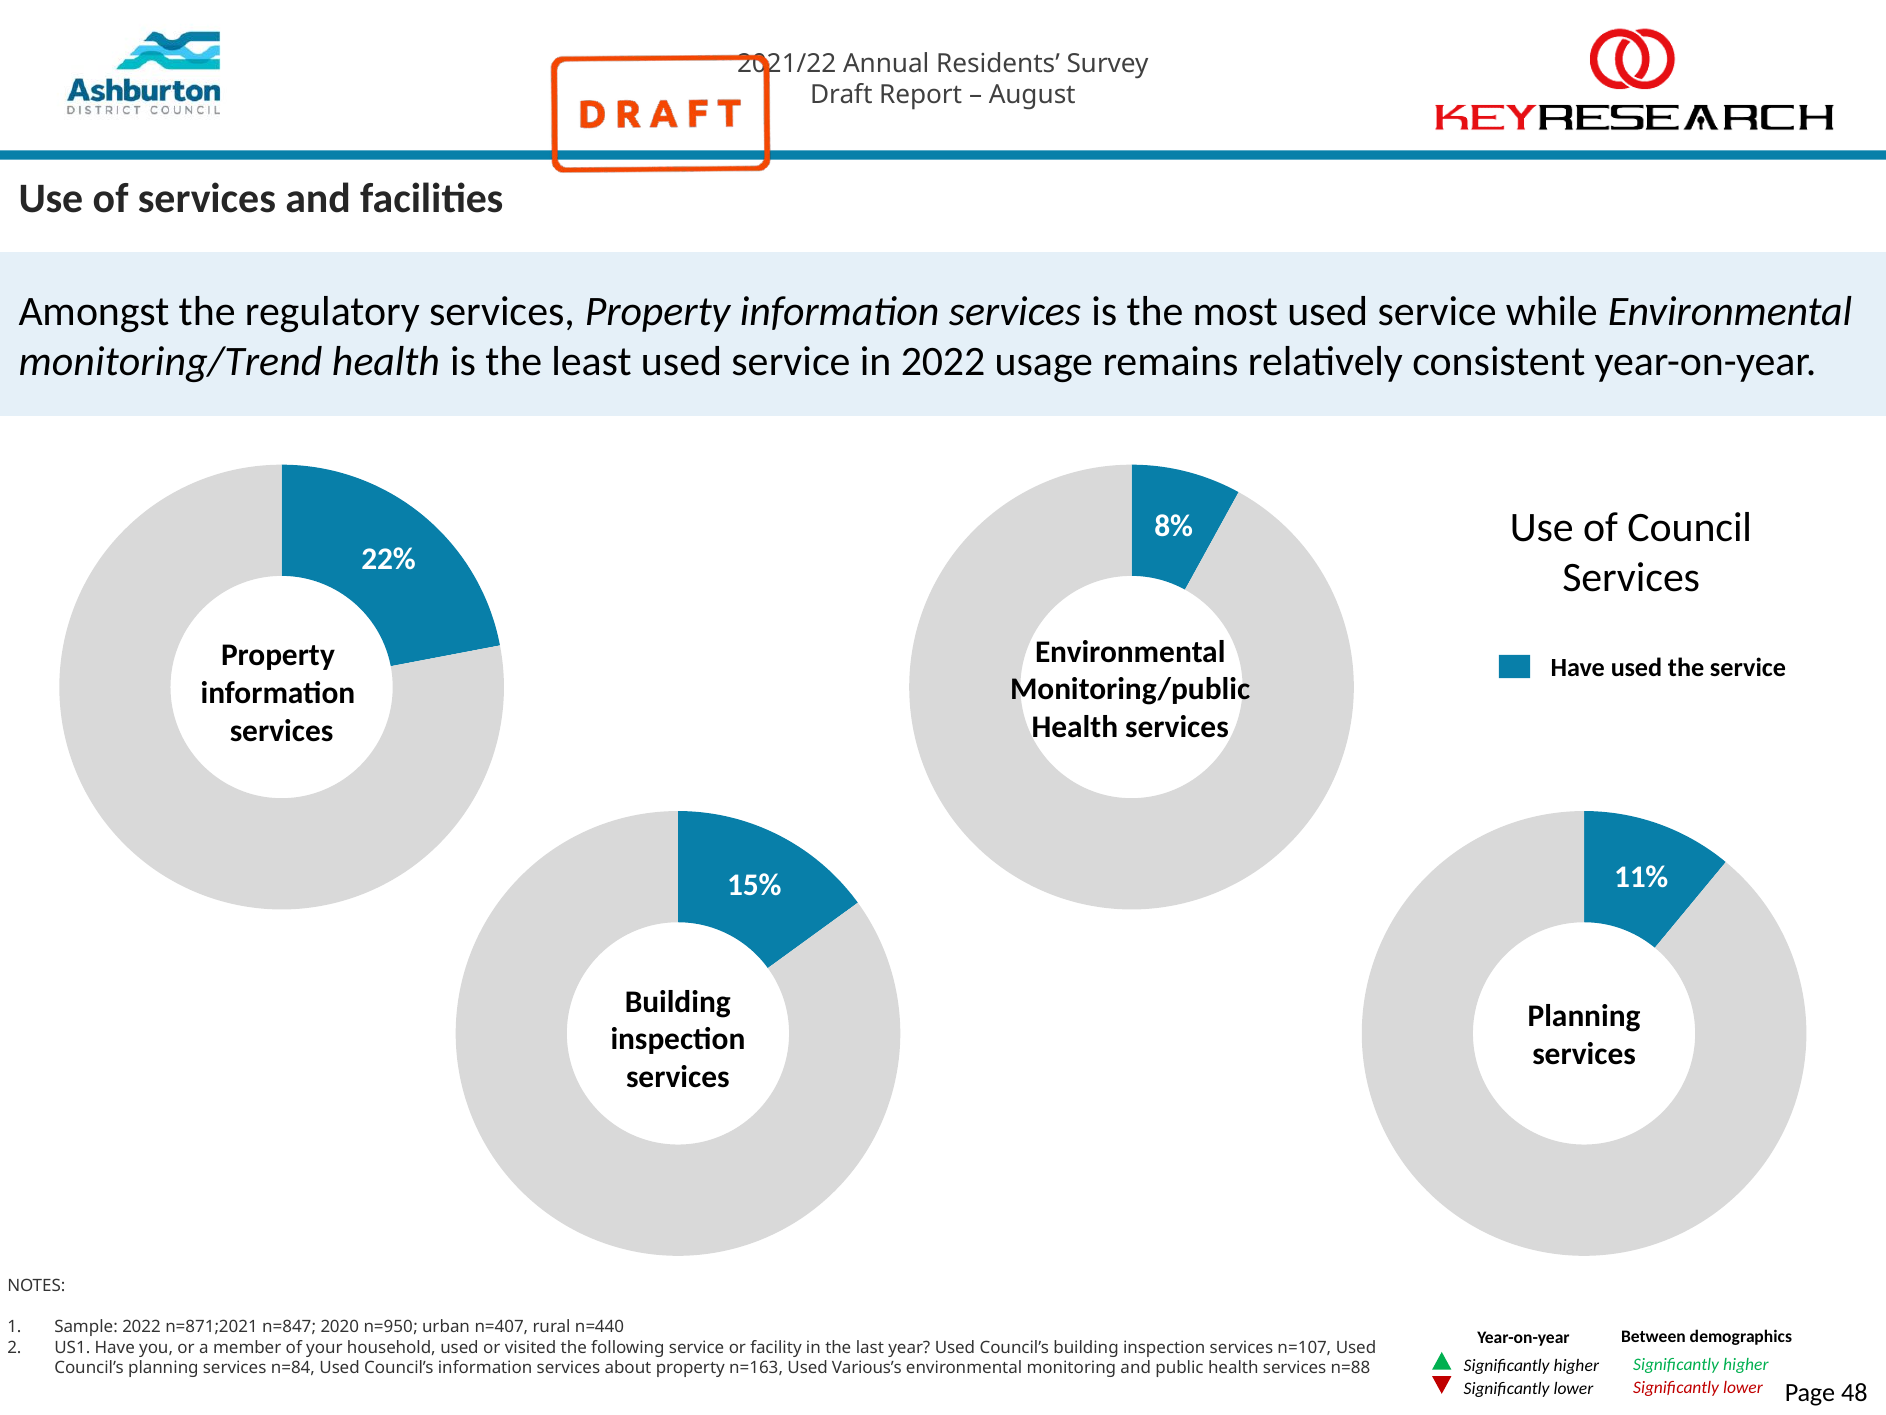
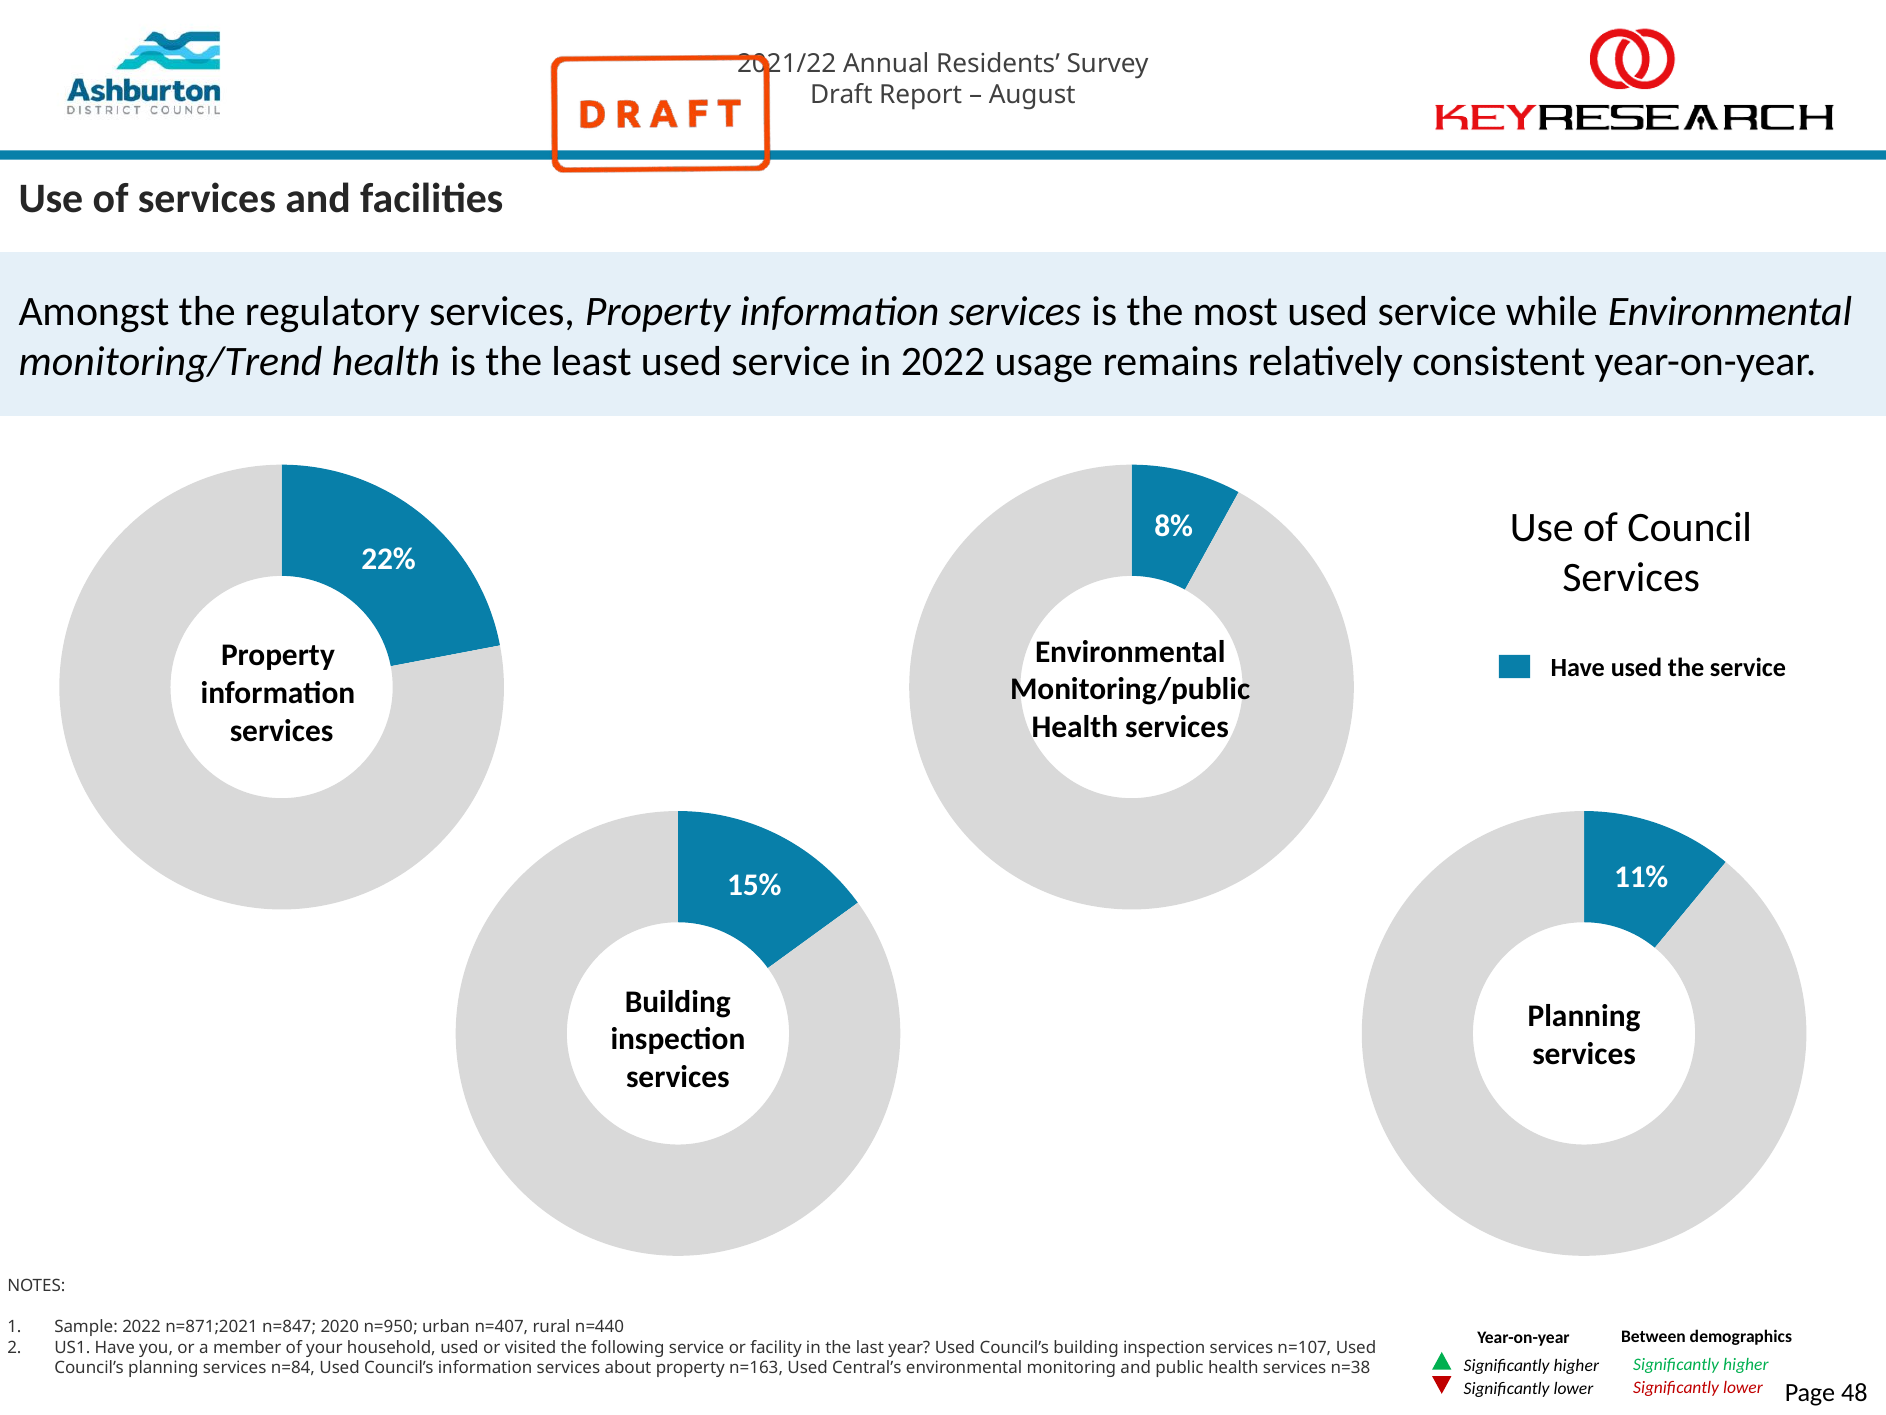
Various’s: Various’s -> Central’s (867, 1368)
n=88: n=88 -> n=38 (1350, 1368)
